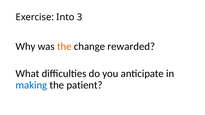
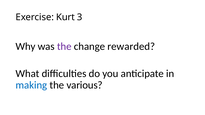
Into: Into -> Kurt (65, 17)
the colour: orange -> purple (64, 46)
patient: patient -> various (85, 85)
